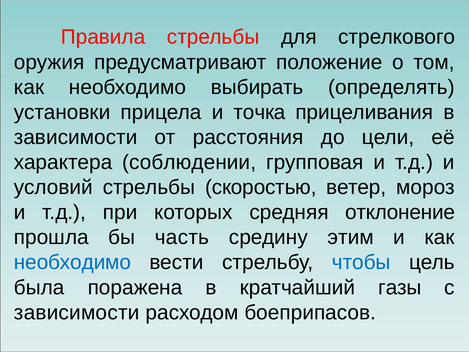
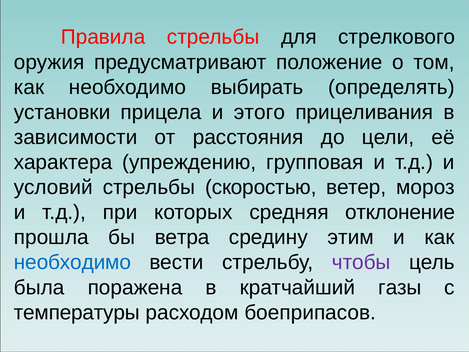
точка: точка -> этого (259, 112)
соблюдении: соблюдении -> упреждению (189, 162)
часть: часть -> ветра (182, 237)
чтобы colour: blue -> purple (361, 262)
зависимости: зависимости -> температуры (77, 312)
